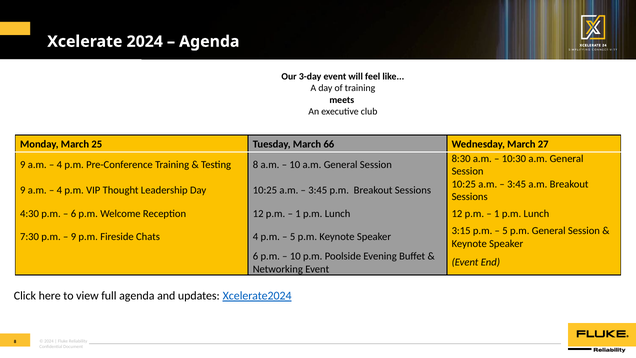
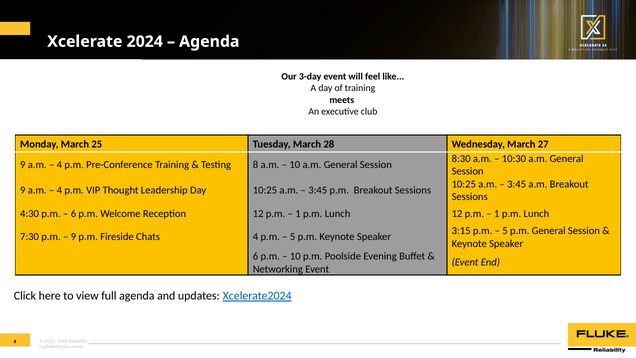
66: 66 -> 28 (329, 144)
